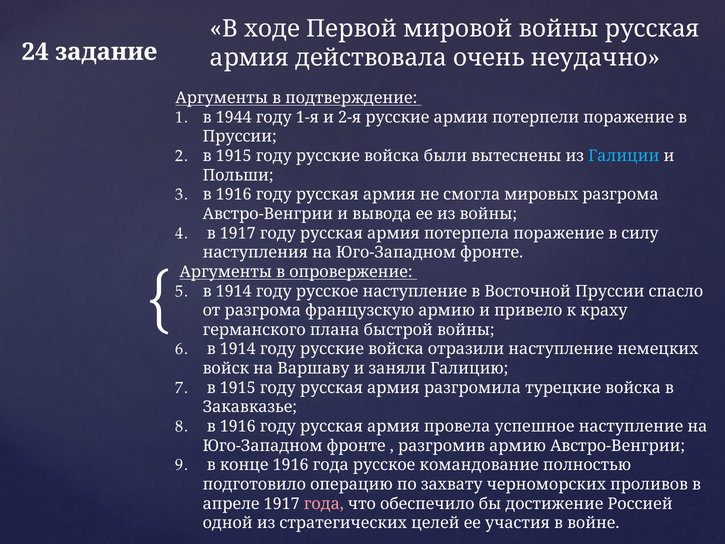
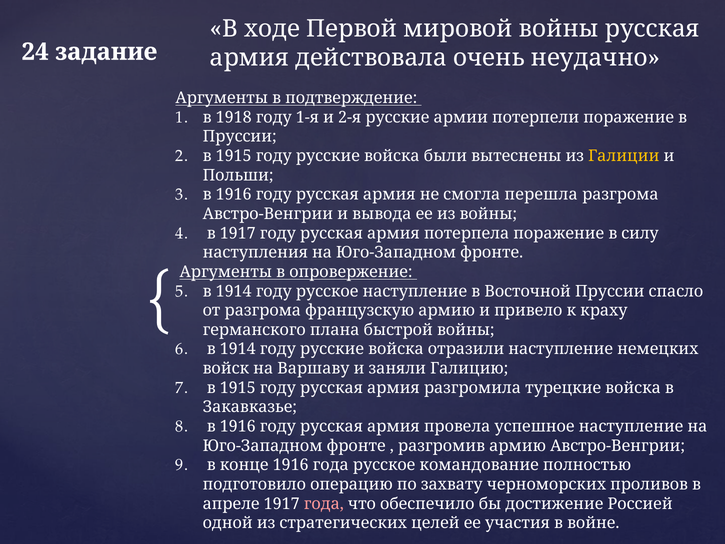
1944: 1944 -> 1918 (234, 117)
Галиции colour: light blue -> yellow (624, 156)
мировых: мировых -> перешла (541, 194)
